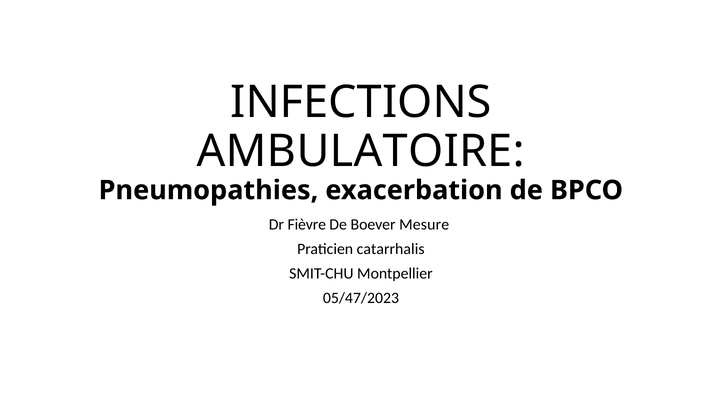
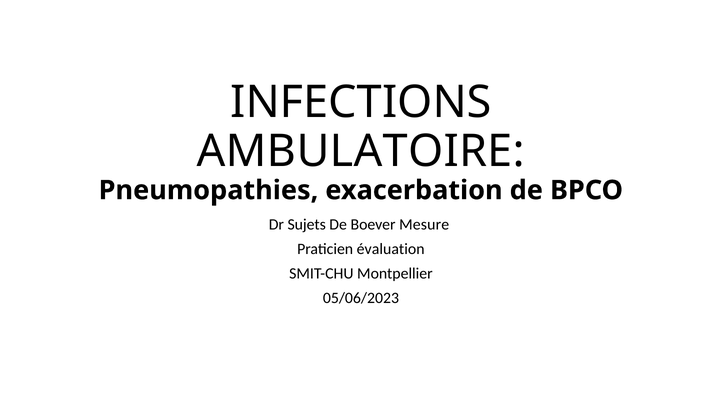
Fièvre: Fièvre -> Sujets (307, 224)
catarrhalis: catarrhalis -> évaluation (391, 249)
05/47/2023: 05/47/2023 -> 05/06/2023 (361, 298)
